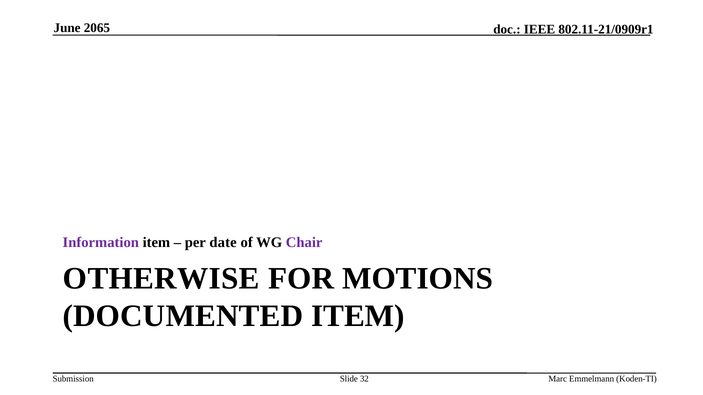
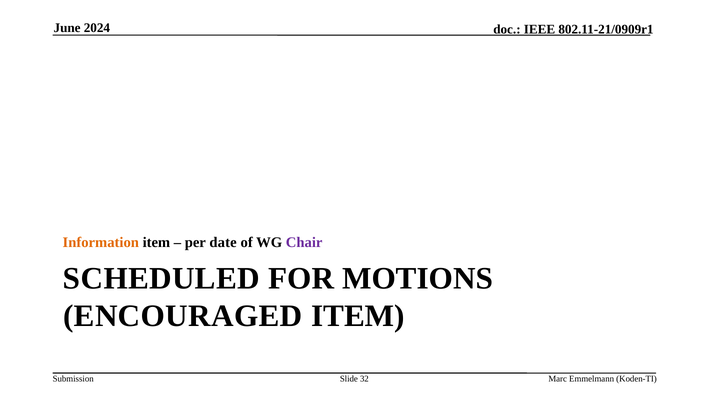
2065: 2065 -> 2024 (97, 28)
Information colour: purple -> orange (101, 243)
OTHERWISE: OTHERWISE -> SCHEDULED (161, 279)
DOCUMENTED: DOCUMENTED -> ENCOURAGED (183, 316)
